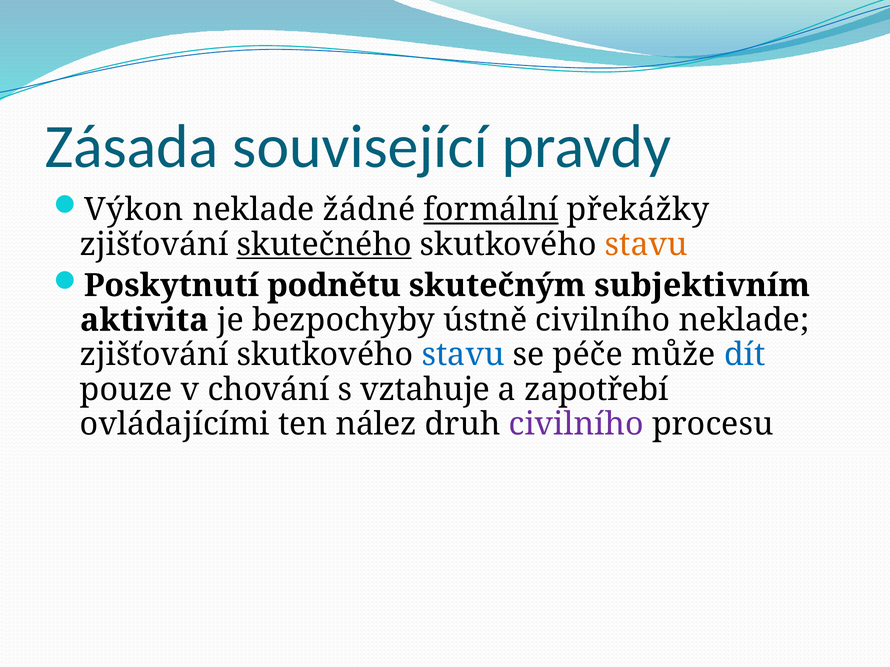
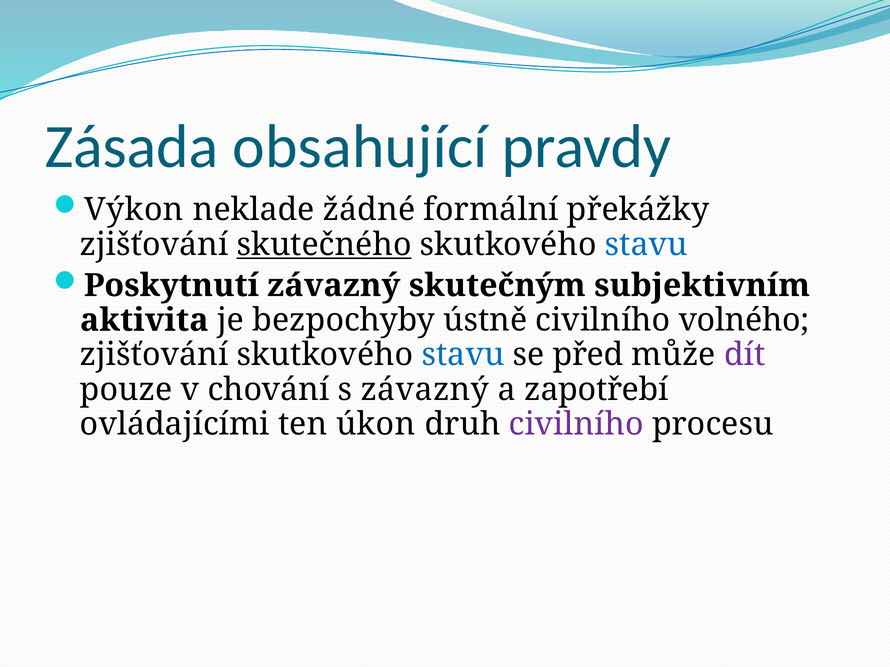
související: související -> obsahující (360, 147)
formální underline: present -> none (491, 210)
stavu colour: orange -> blue (646, 245)
Poskytnutí podnětu: podnětu -> závazný (334, 286)
civilního neklade: neklade -> volného (744, 320)
péče: péče -> před (588, 355)
dít colour: blue -> purple (745, 355)
s vztahuje: vztahuje -> závazný (425, 390)
nález: nález -> úkon (376, 424)
